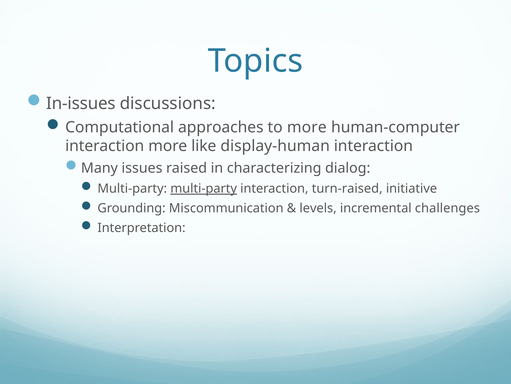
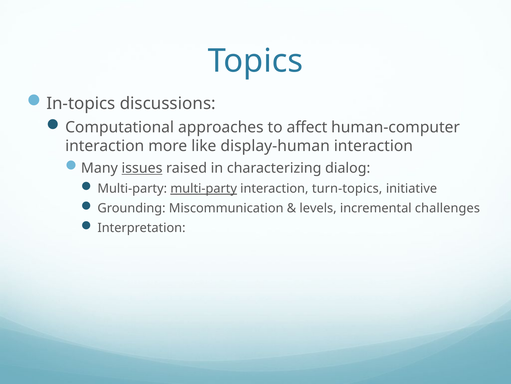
In-issues: In-issues -> In-topics (81, 103)
to more: more -> affect (307, 127)
issues underline: none -> present (142, 168)
turn-raised: turn-raised -> turn-topics (347, 188)
